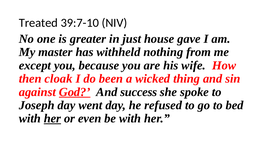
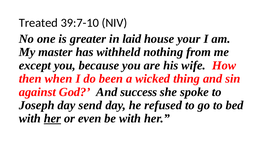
just: just -> laid (132, 39)
gave: gave -> your (189, 39)
cloak: cloak -> when (59, 79)
God underline: present -> none (75, 92)
went: went -> send (90, 105)
